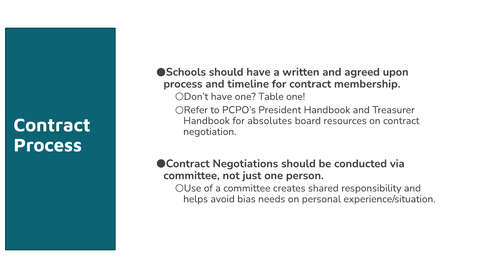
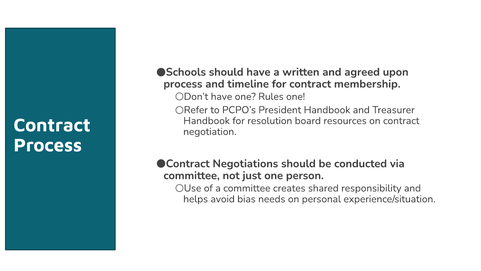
Table: Table -> Rules (271, 96)
absolutes: absolutes -> resolution (270, 121)
